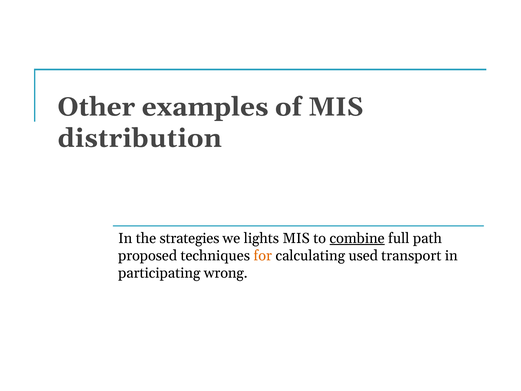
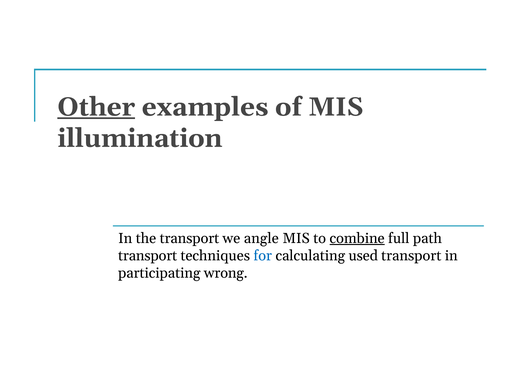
Other underline: none -> present (96, 107)
distribution: distribution -> illumination (140, 138)
the strategies: strategies -> transport (189, 238)
lights: lights -> angle (261, 238)
proposed: proposed -> transport (148, 255)
for colour: orange -> blue (263, 255)
